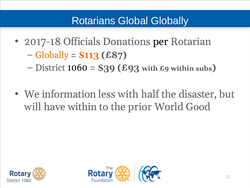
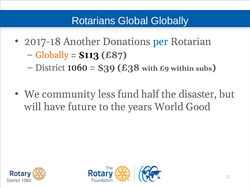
Officials: Officials -> Another (82, 42)
per colour: black -> blue (161, 42)
$113 colour: orange -> black (89, 55)
£93: £93 -> £38 (128, 68)
information: information -> community (69, 94)
less with: with -> fund (128, 94)
have within: within -> future (82, 107)
prior: prior -> years (140, 107)
